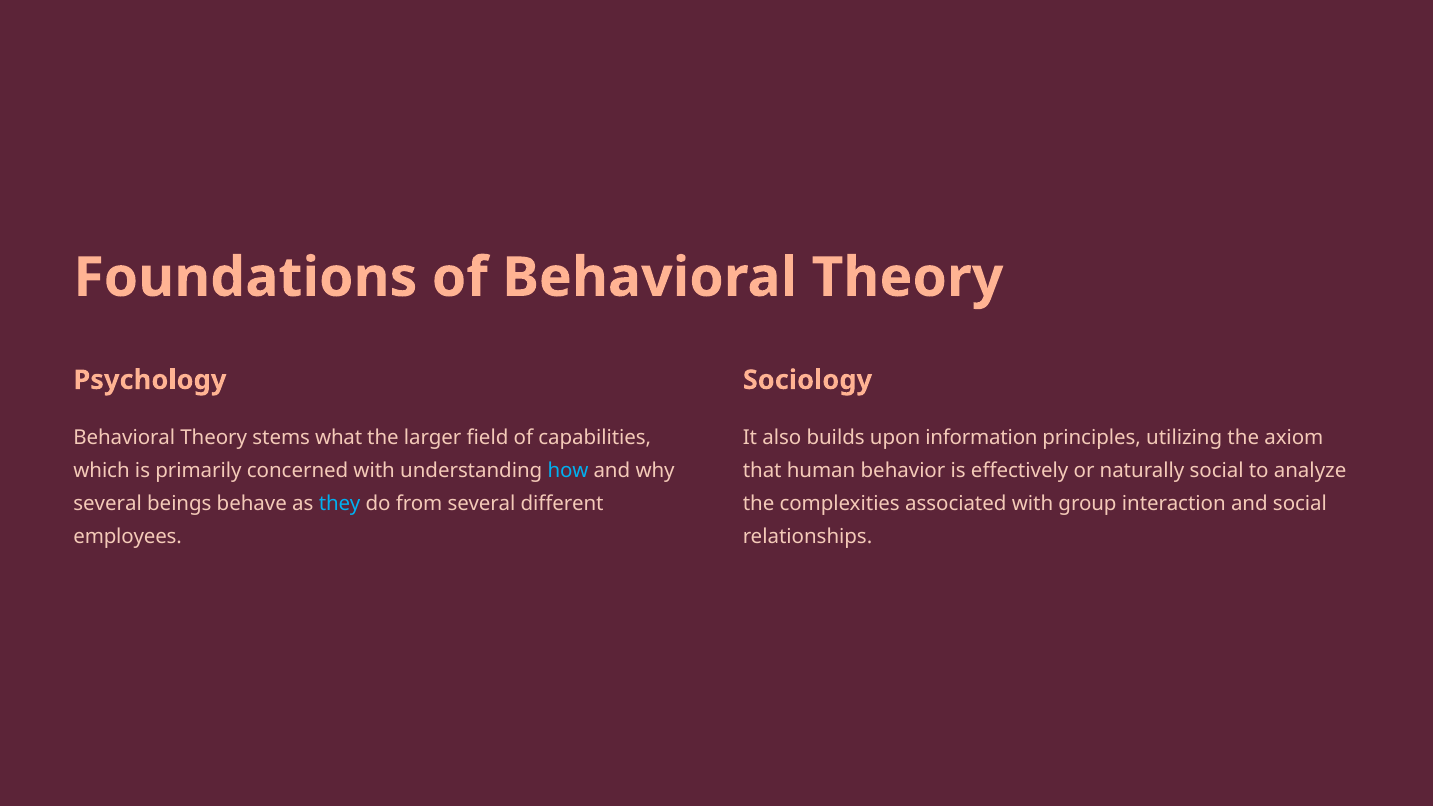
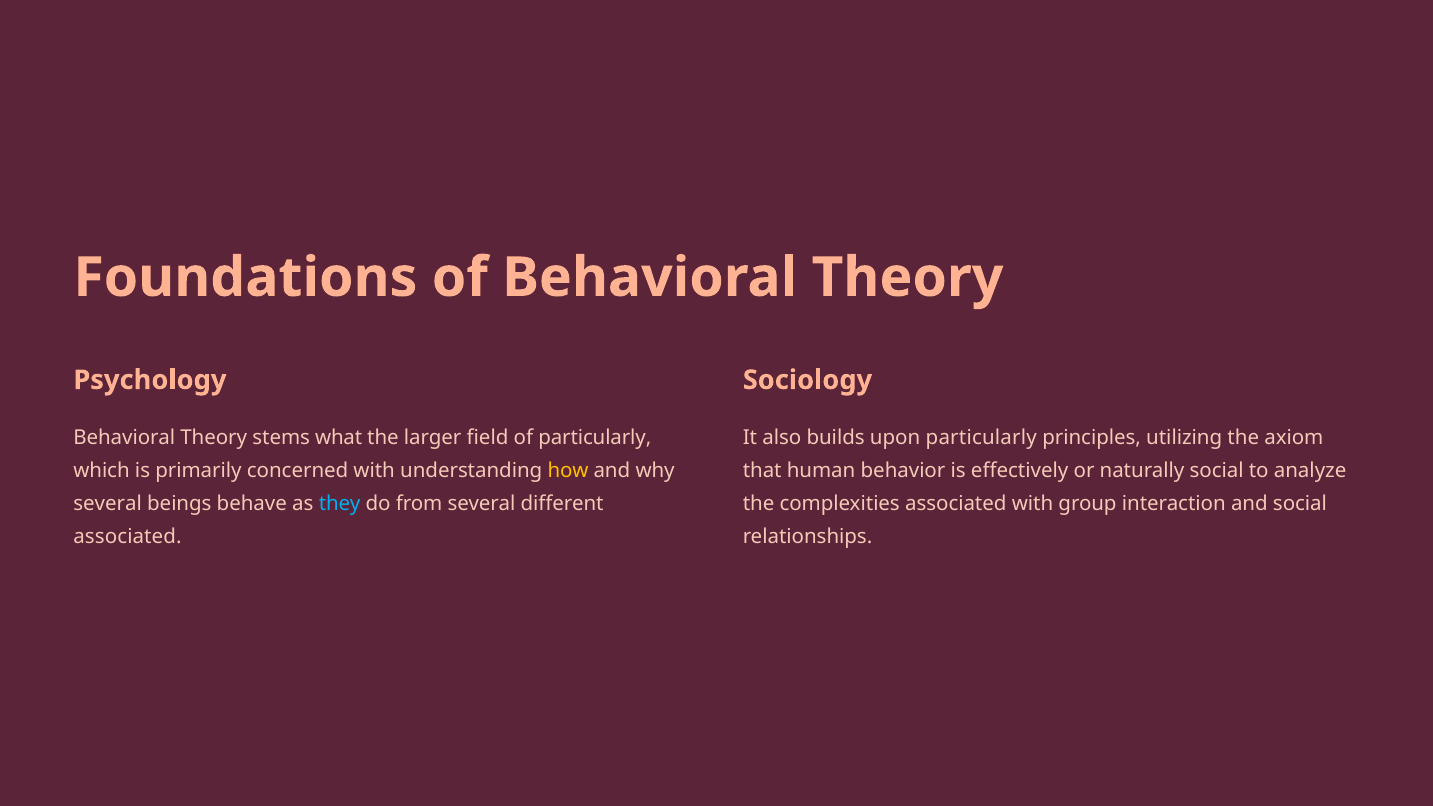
of capabilities: capabilities -> particularly (595, 438)
upon information: information -> particularly (981, 438)
how colour: light blue -> yellow (568, 471)
employees: employees -> associated (127, 537)
